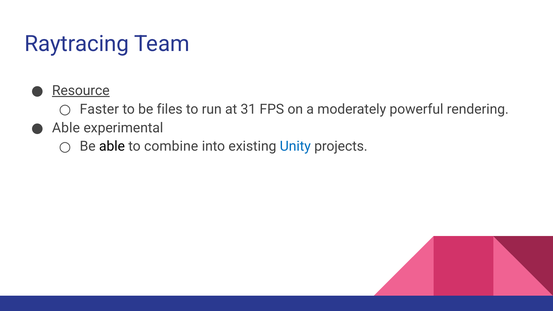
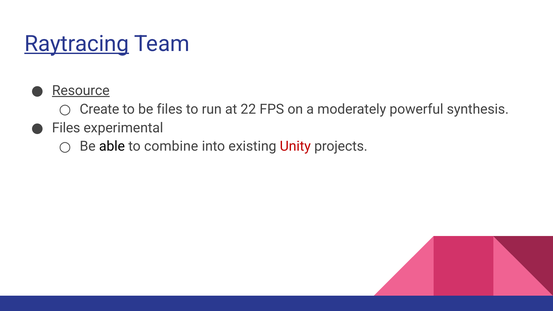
Raytracing underline: none -> present (77, 44)
Faster: Faster -> Create (99, 109)
31: 31 -> 22 (248, 109)
rendering: rendering -> synthesis (478, 109)
Able: Able -> Files (66, 128)
Unity colour: blue -> red (295, 146)
